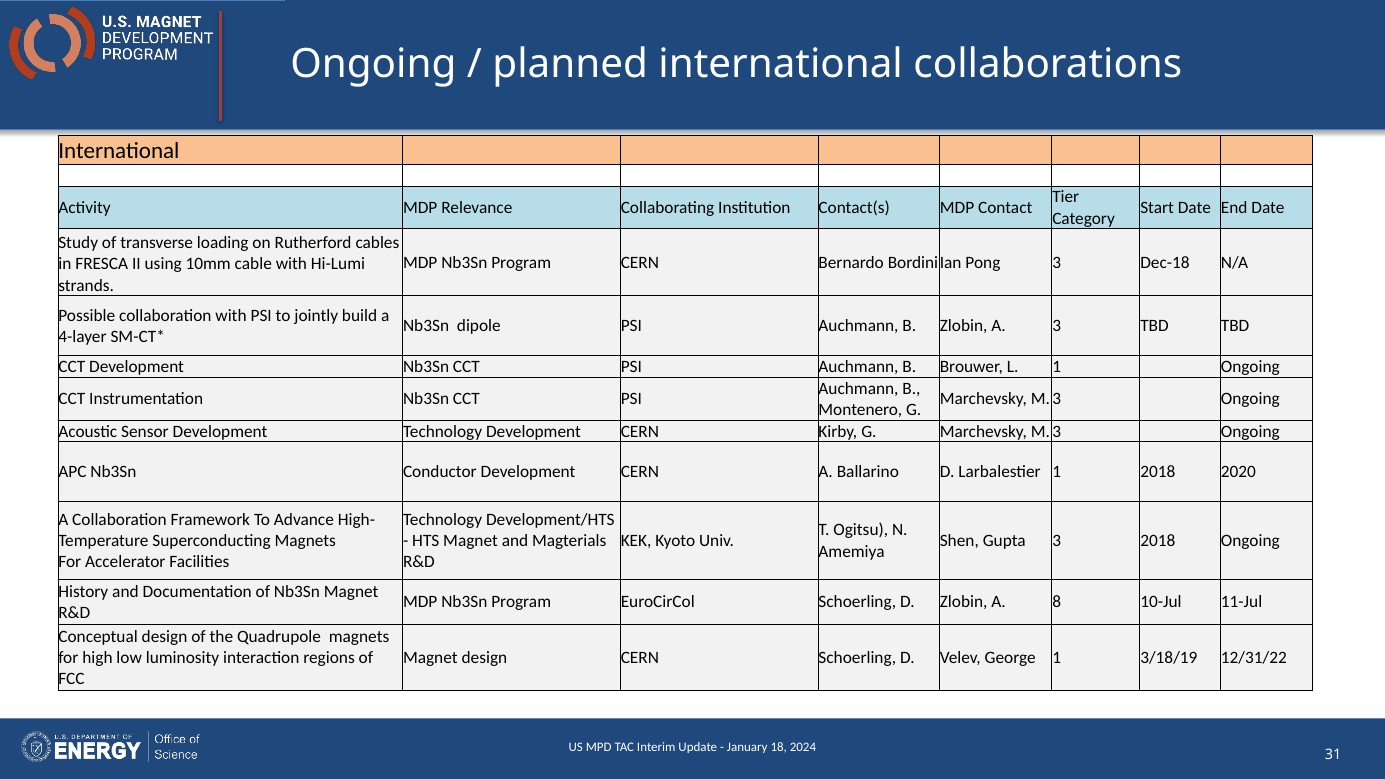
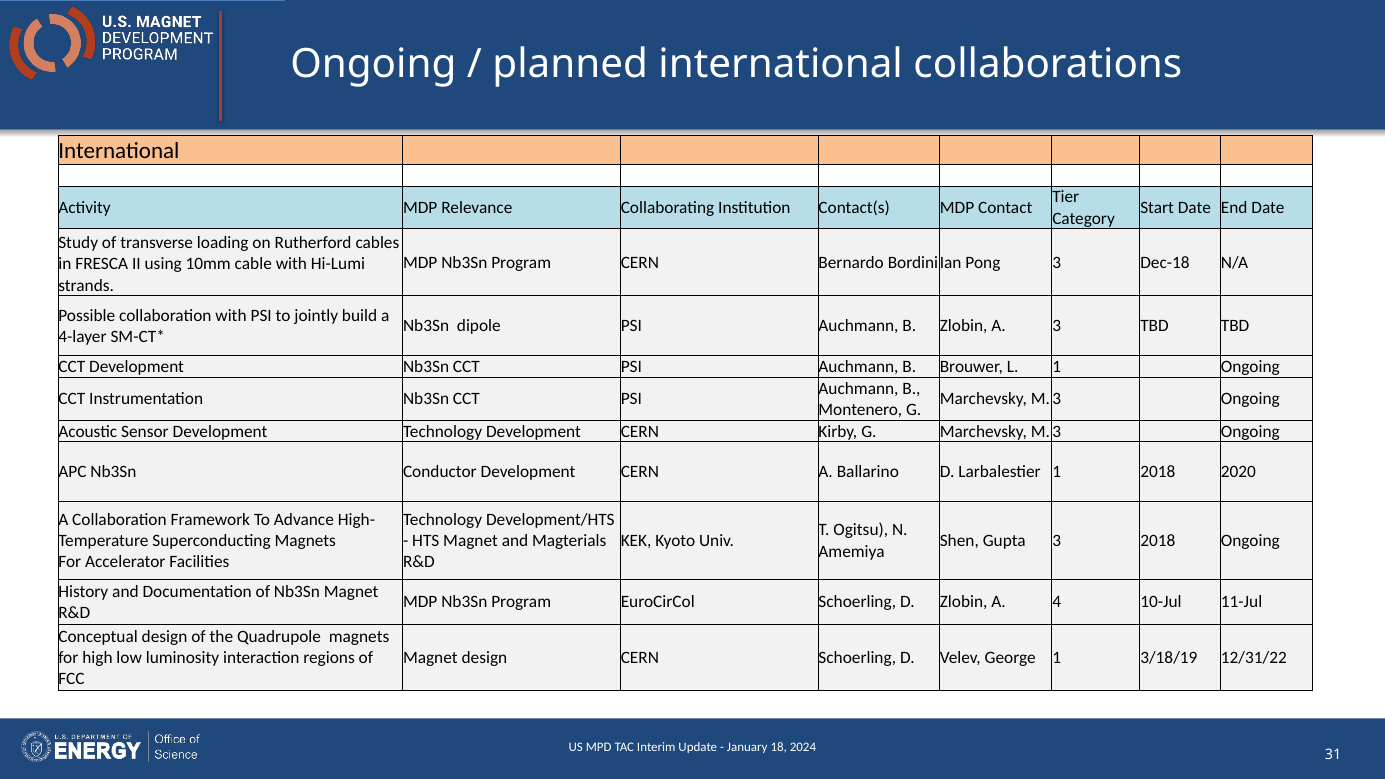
8: 8 -> 4 (1057, 602)
